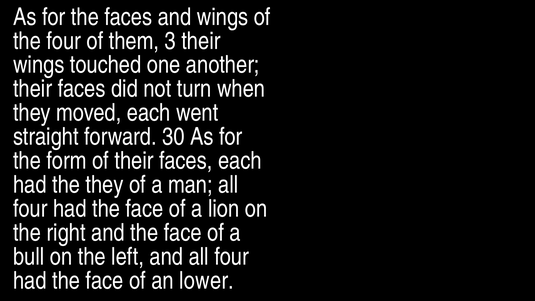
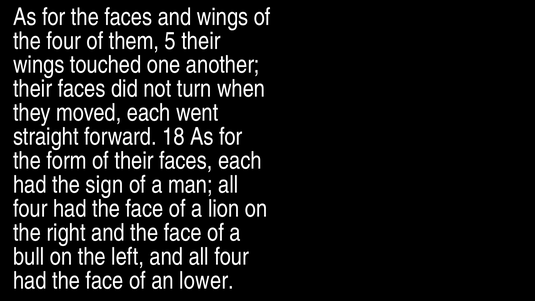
3: 3 -> 5 (170, 41)
30: 30 -> 18 (173, 137)
the they: they -> sign (104, 185)
